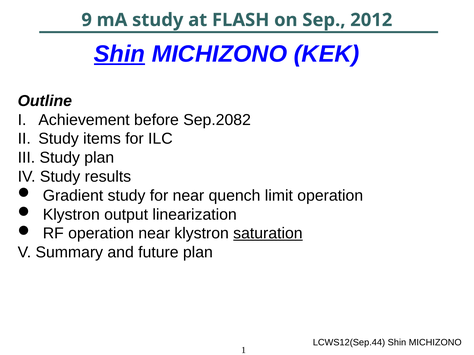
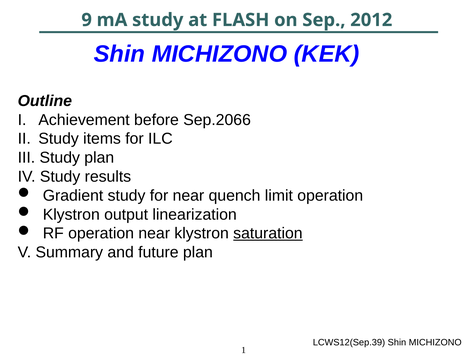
Shin underline: present -> none (119, 54)
Sep.2082: Sep.2082 -> Sep.2066 (217, 120)
LCWS12(Sep.44: LCWS12(Sep.44 -> LCWS12(Sep.39 (349, 343)
